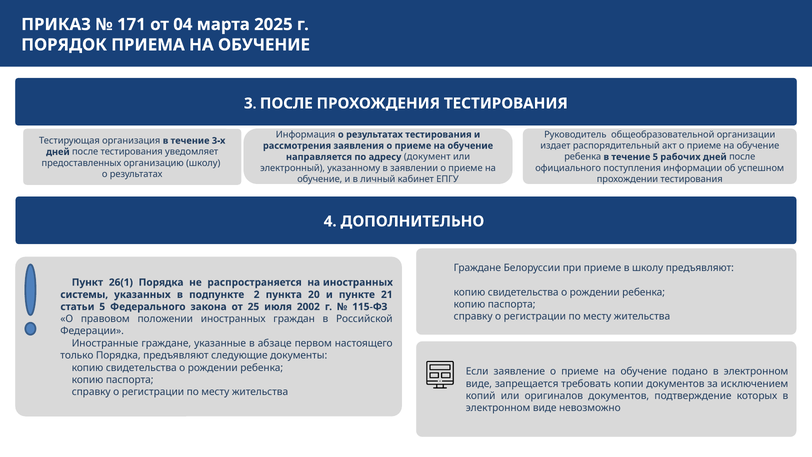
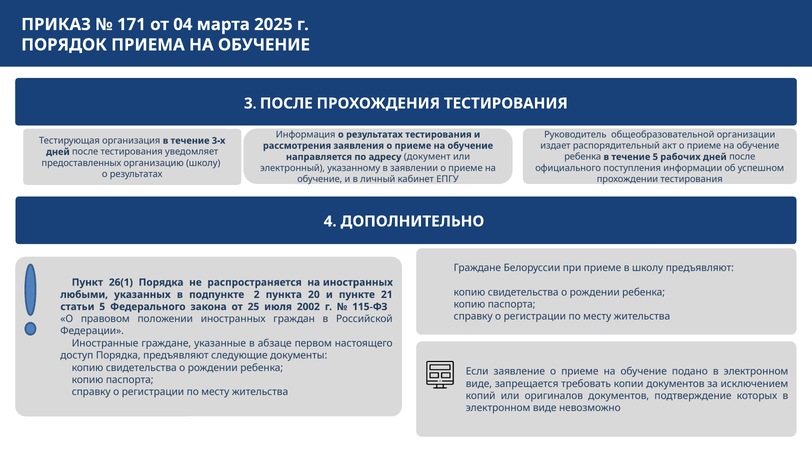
системы: системы -> любыми (84, 294)
только: только -> доступ (77, 355)
